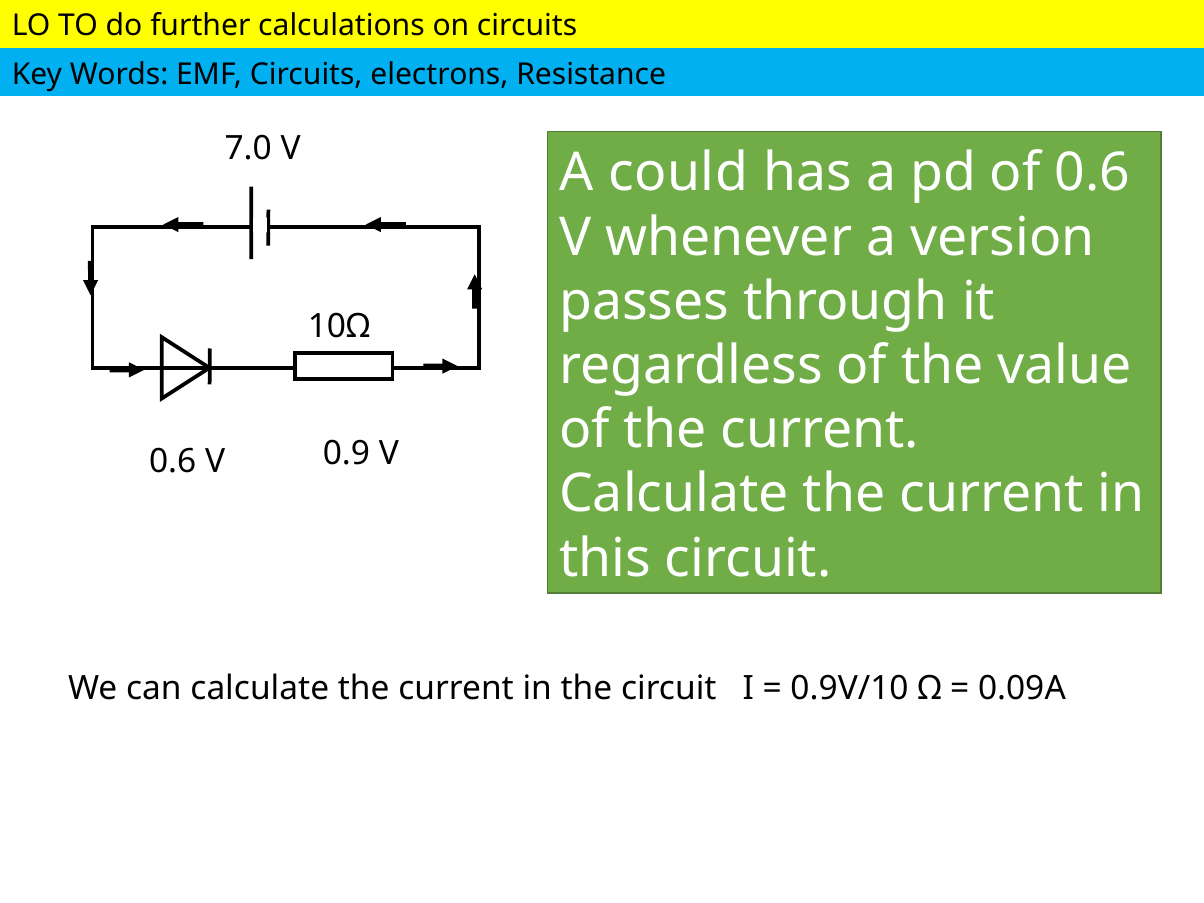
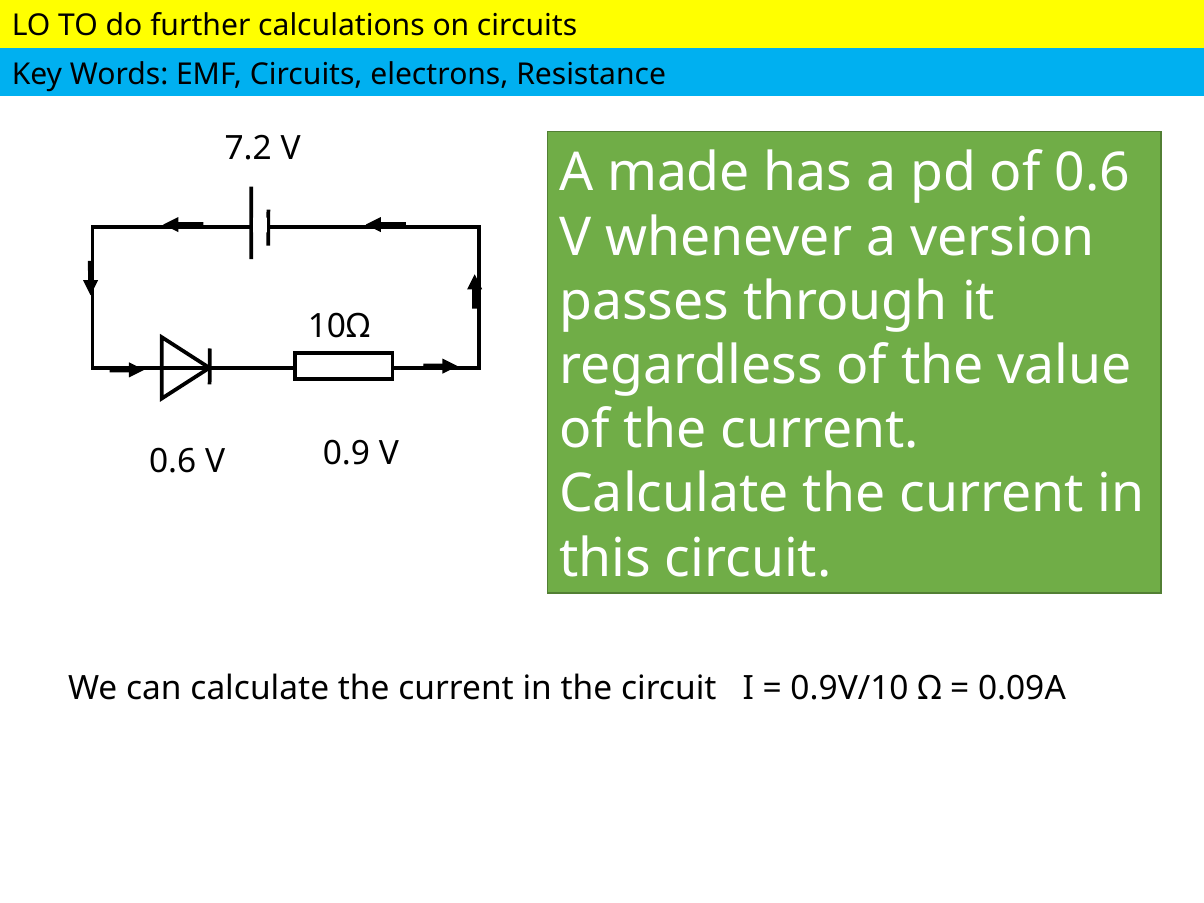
7.0: 7.0 -> 7.2 (248, 148)
could: could -> made (679, 173)
